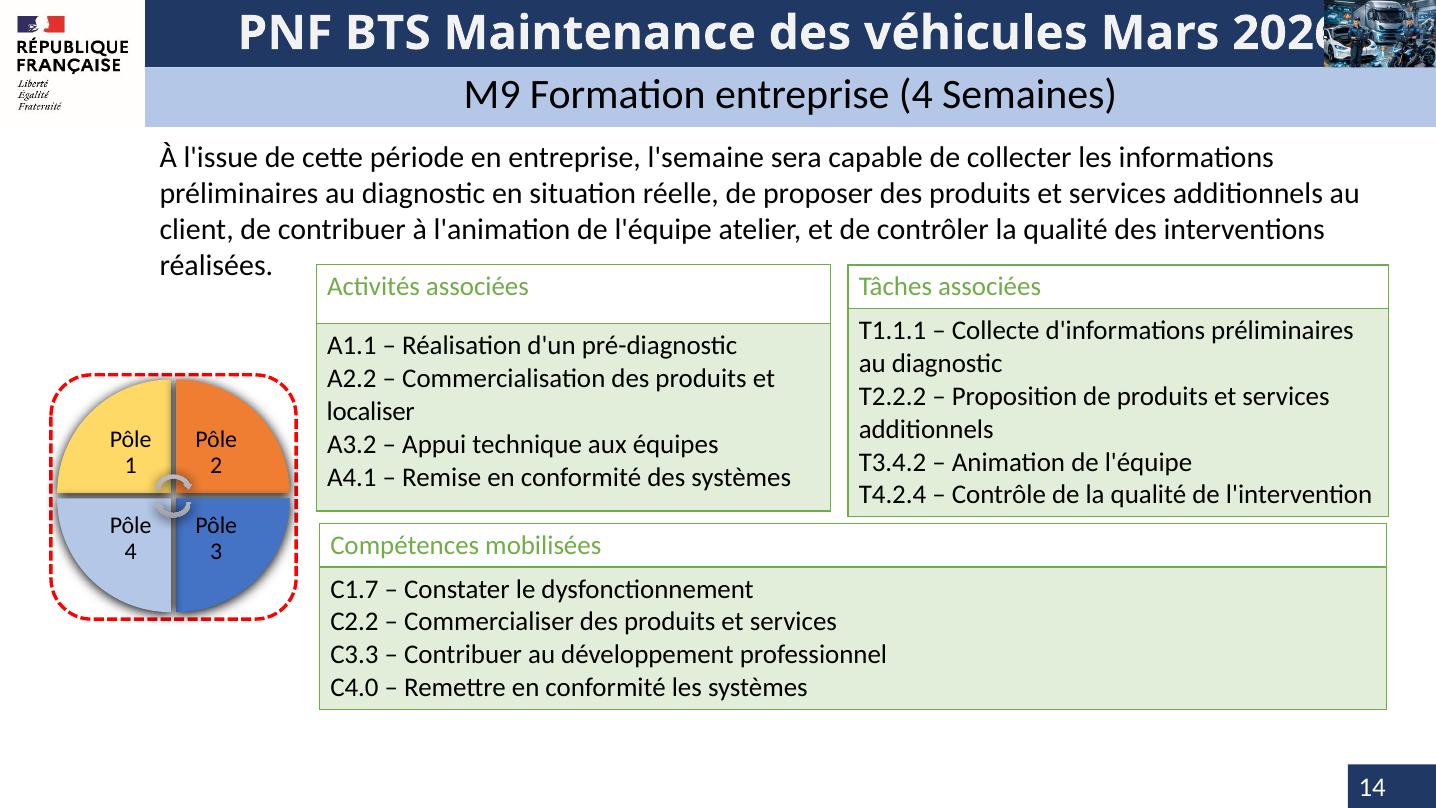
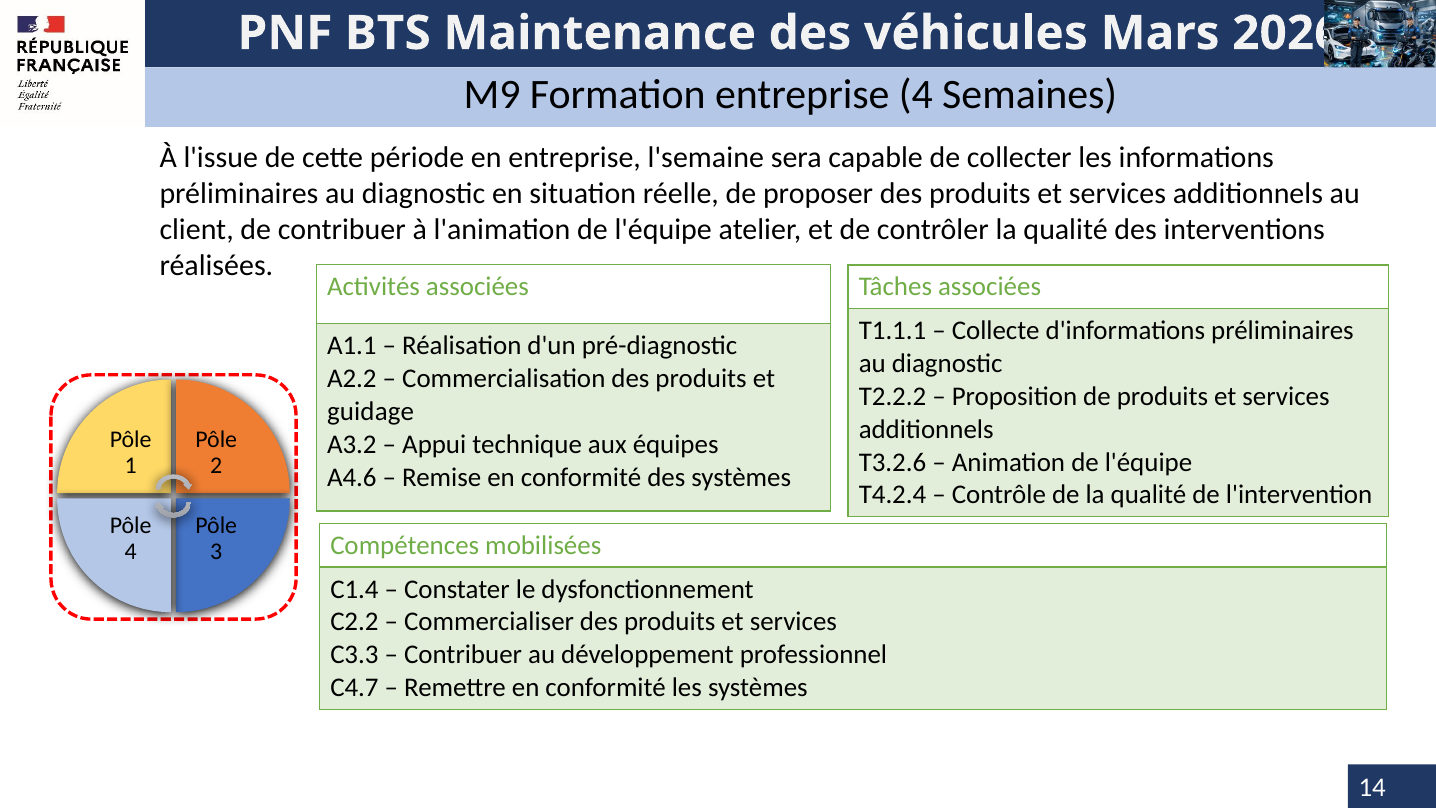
localiser: localiser -> guidage (371, 411)
T3.4.2: T3.4.2 -> T3.2.6 (893, 462)
A4.1: A4.1 -> A4.6 (352, 477)
C1.7: C1.7 -> C1.4 (354, 589)
C4.0: C4.0 -> C4.7 (354, 688)
